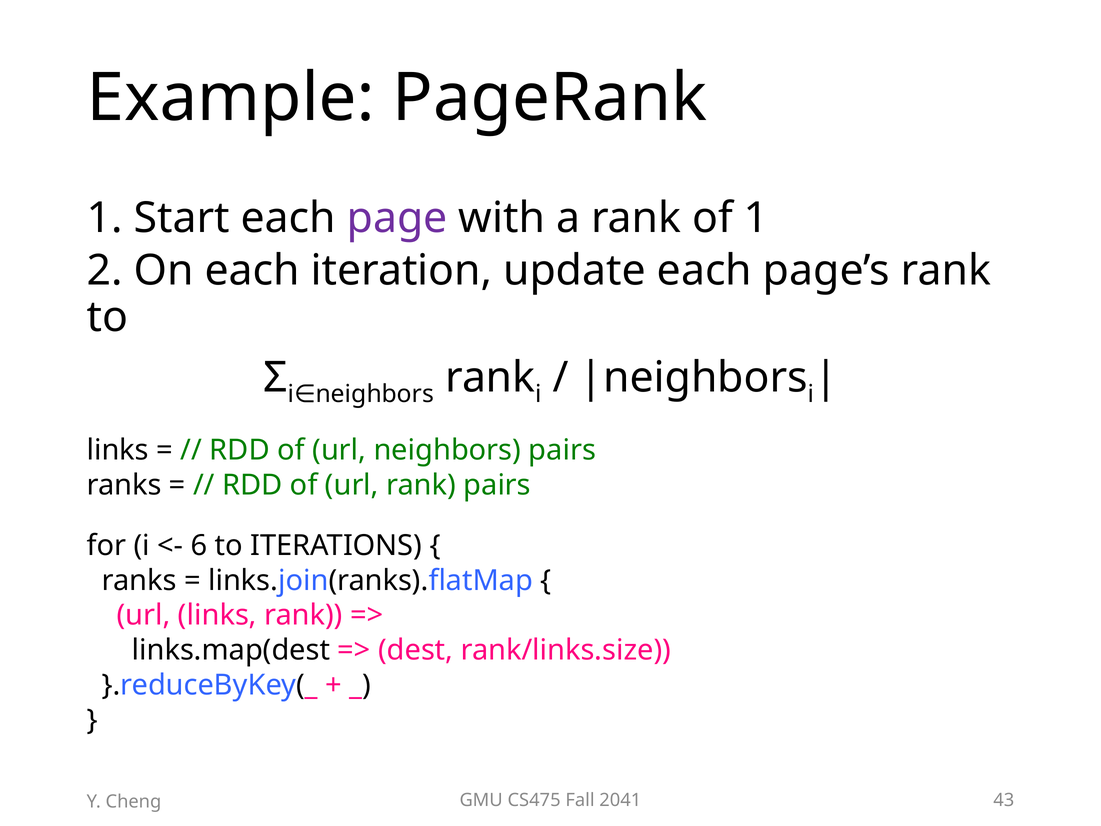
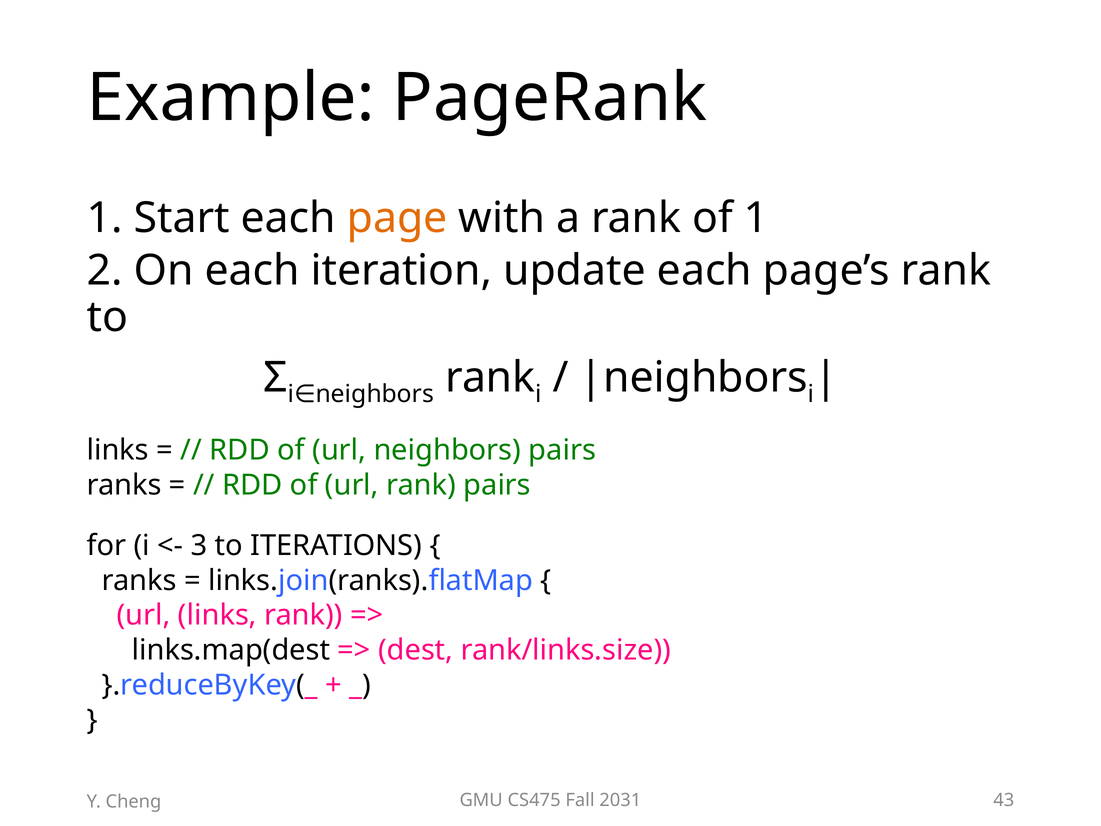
page colour: purple -> orange (397, 218)
6: 6 -> 3 (199, 545)
2041: 2041 -> 2031 (620, 800)
